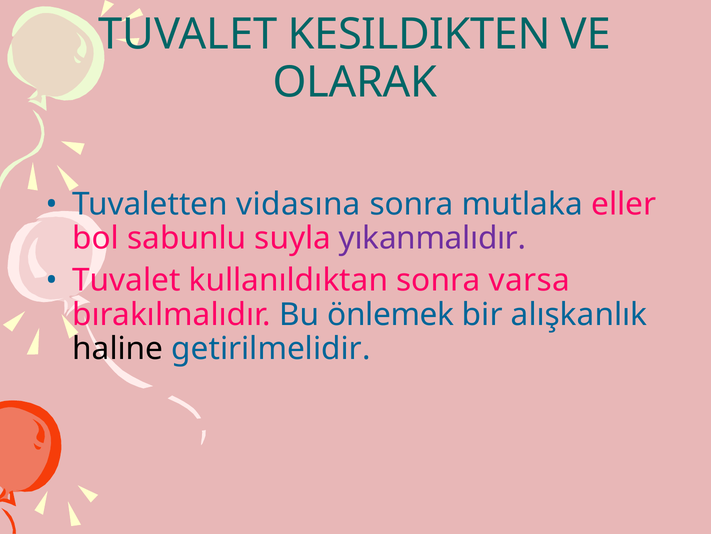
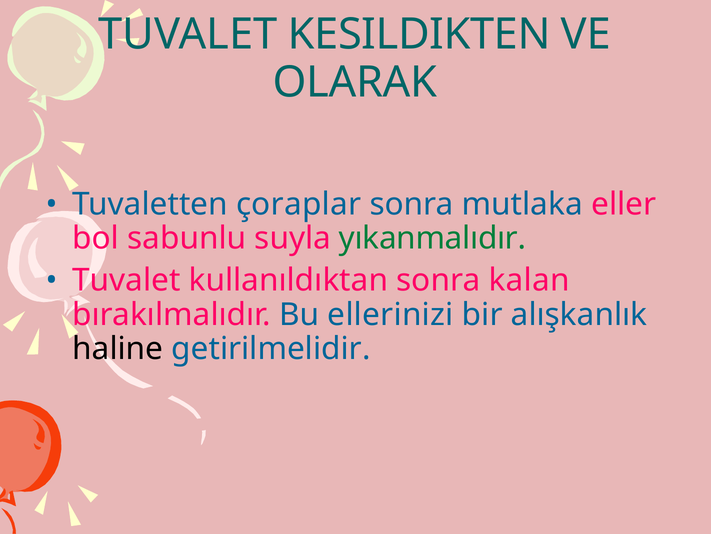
vidasına: vidasına -> çoraplar (299, 204)
yıkanmalıdır colour: purple -> green (433, 238)
varsa: varsa -> kalan (529, 280)
önlemek: önlemek -> ellerinizi (390, 314)
